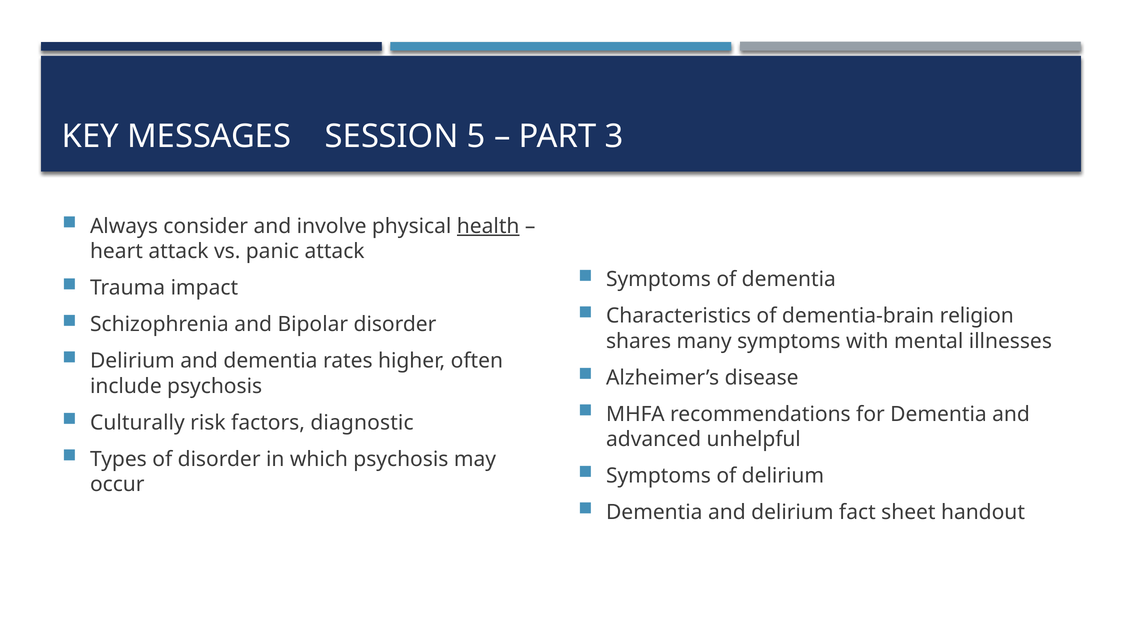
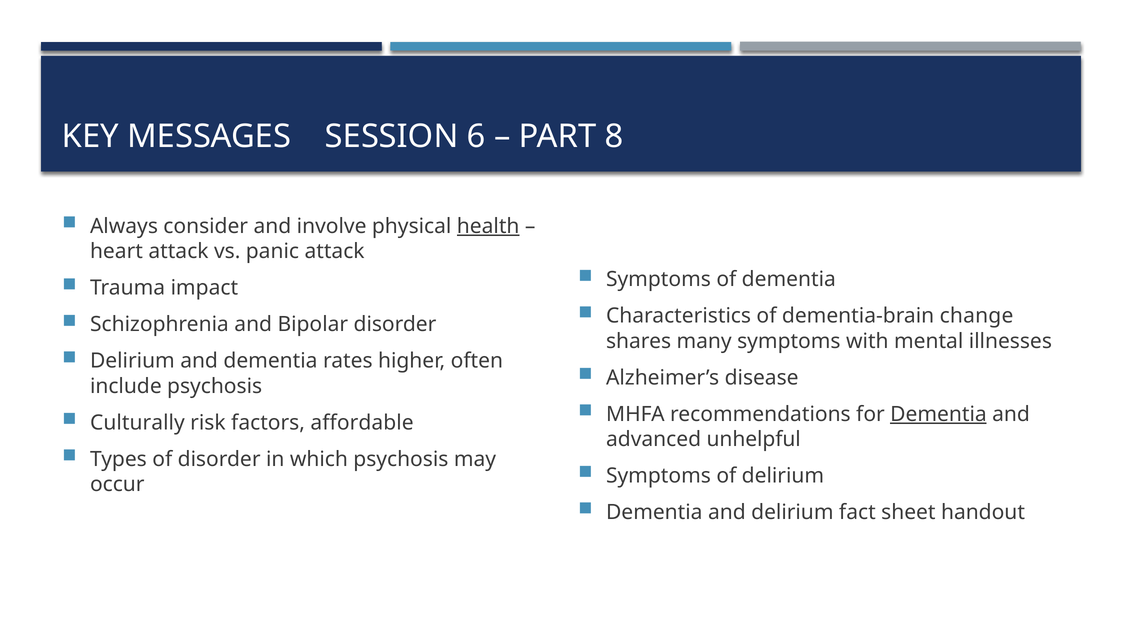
5: 5 -> 6 (476, 136)
3: 3 -> 8 (614, 136)
religion: religion -> change (977, 316)
Dementia underline: none -> present (938, 414)
diagnostic: diagnostic -> affordable (362, 423)
